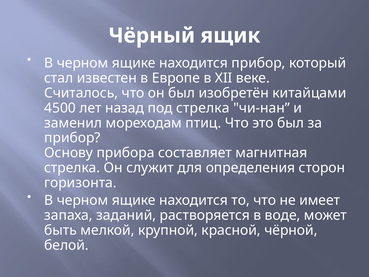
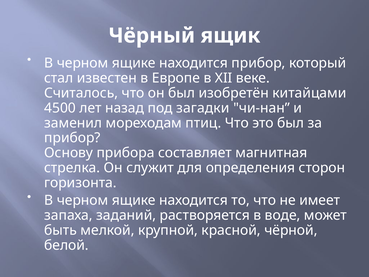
под стрелка: стрелка -> загадки (203, 108)
